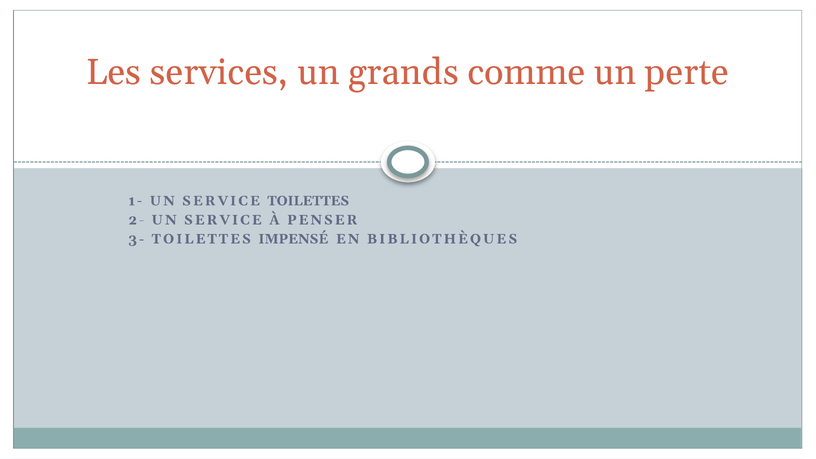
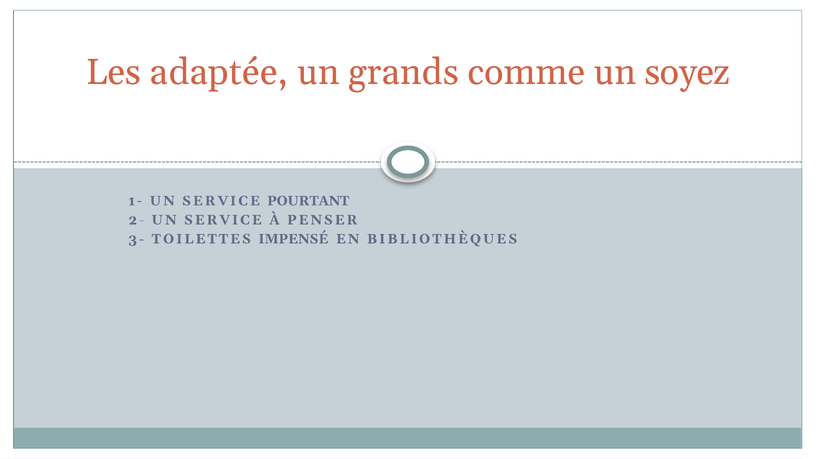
services: services -> adaptée (219, 72)
perte: perte -> soyez (687, 72)
SERVICE TOILETTES: TOILETTES -> POURTANT (308, 201)
